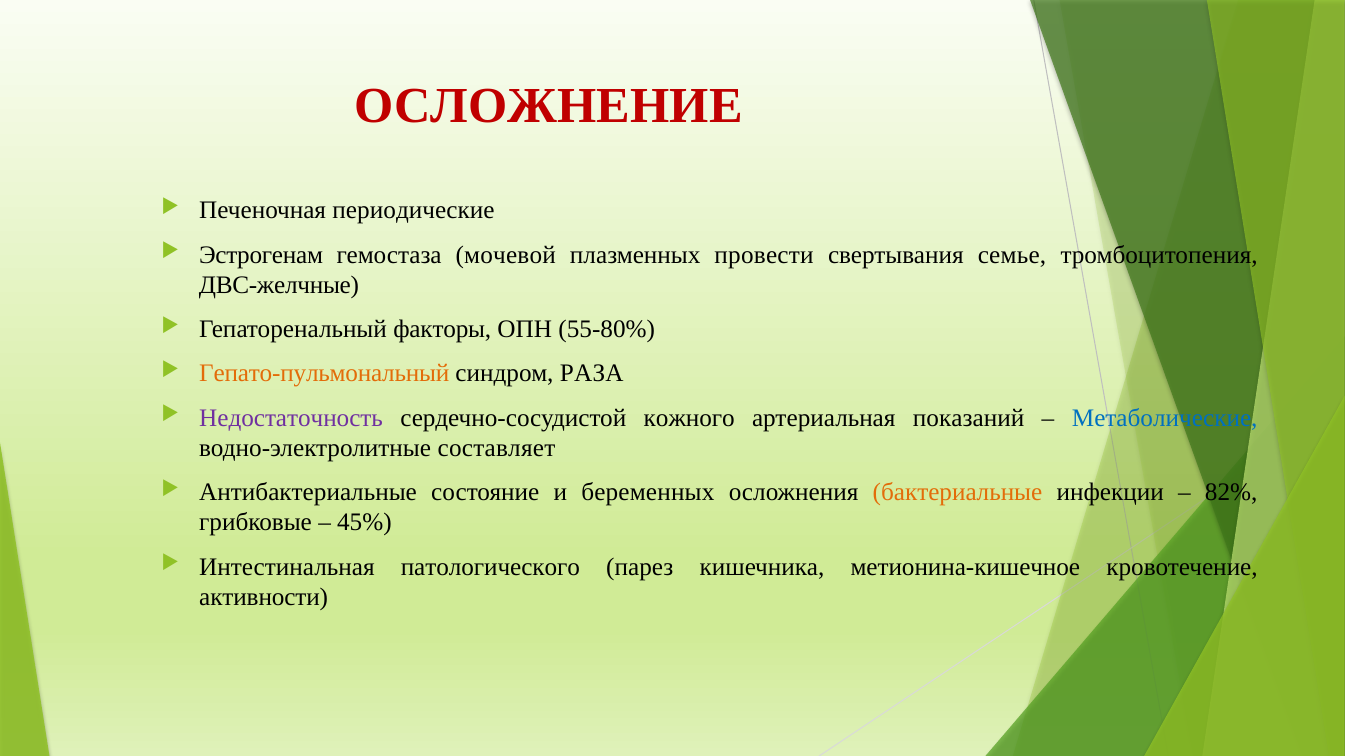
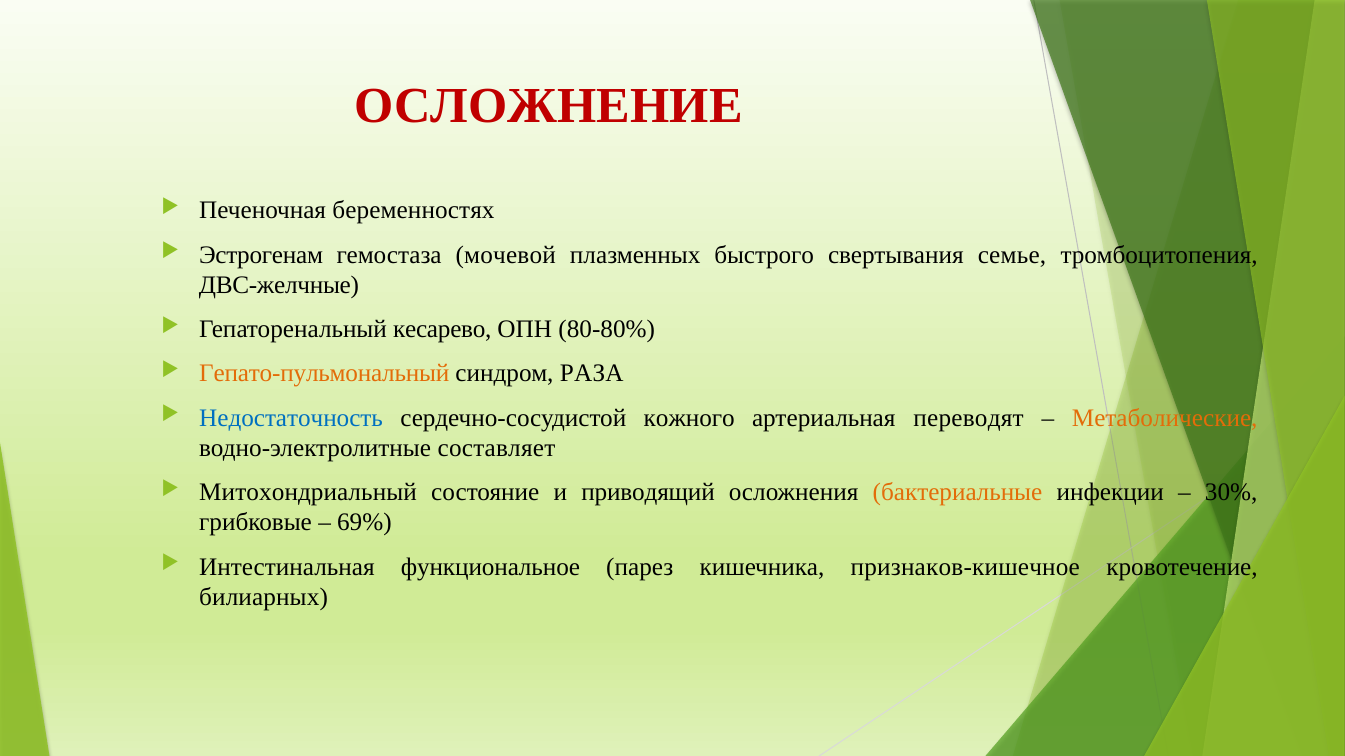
периодические: периодические -> беременностях (414, 211)
провести: провести -> быстрого (764, 255)
факторы: факторы -> кесарево (442, 330)
55-80%: 55-80% -> 80-80% (607, 330)
Недостаточность colour: purple -> blue (291, 418)
показаний: показаний -> переводят (969, 418)
Метаболические colour: blue -> orange (1165, 418)
Антибактериальные: Антибактериальные -> Митохондриальный (308, 493)
беременных: беременных -> приводящий (648, 493)
82%: 82% -> 30% (1231, 493)
45%: 45% -> 69% (364, 523)
патологического: патологического -> функциональное (490, 567)
метионина-кишечное: метионина-кишечное -> признаков-кишечное (965, 567)
активности: активности -> билиарных (264, 597)
